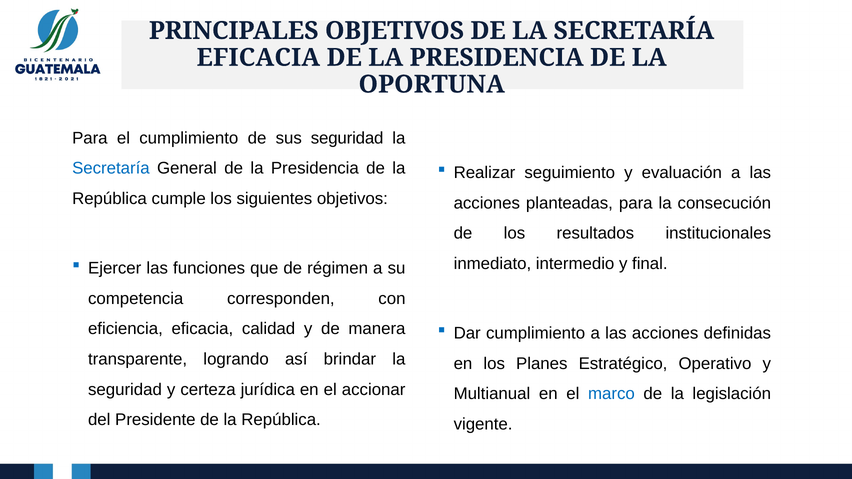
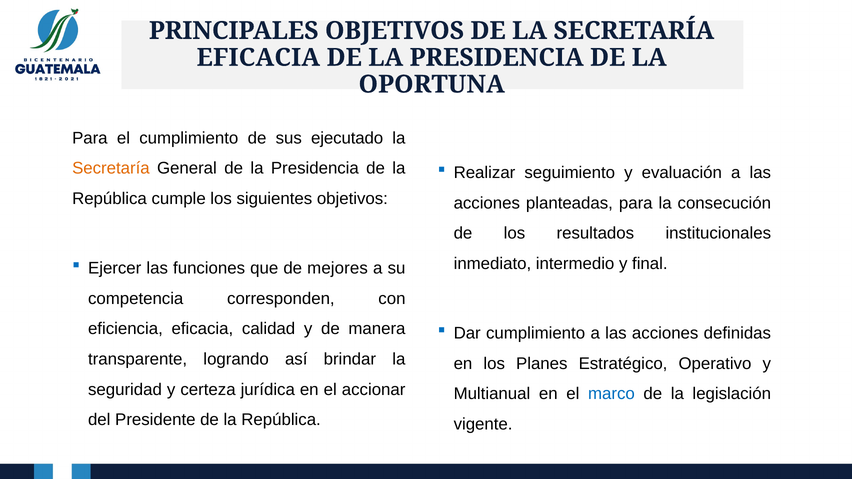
sus seguridad: seguridad -> ejecutado (347, 138)
Secretaría colour: blue -> orange (111, 168)
régimen: régimen -> mejores (338, 268)
